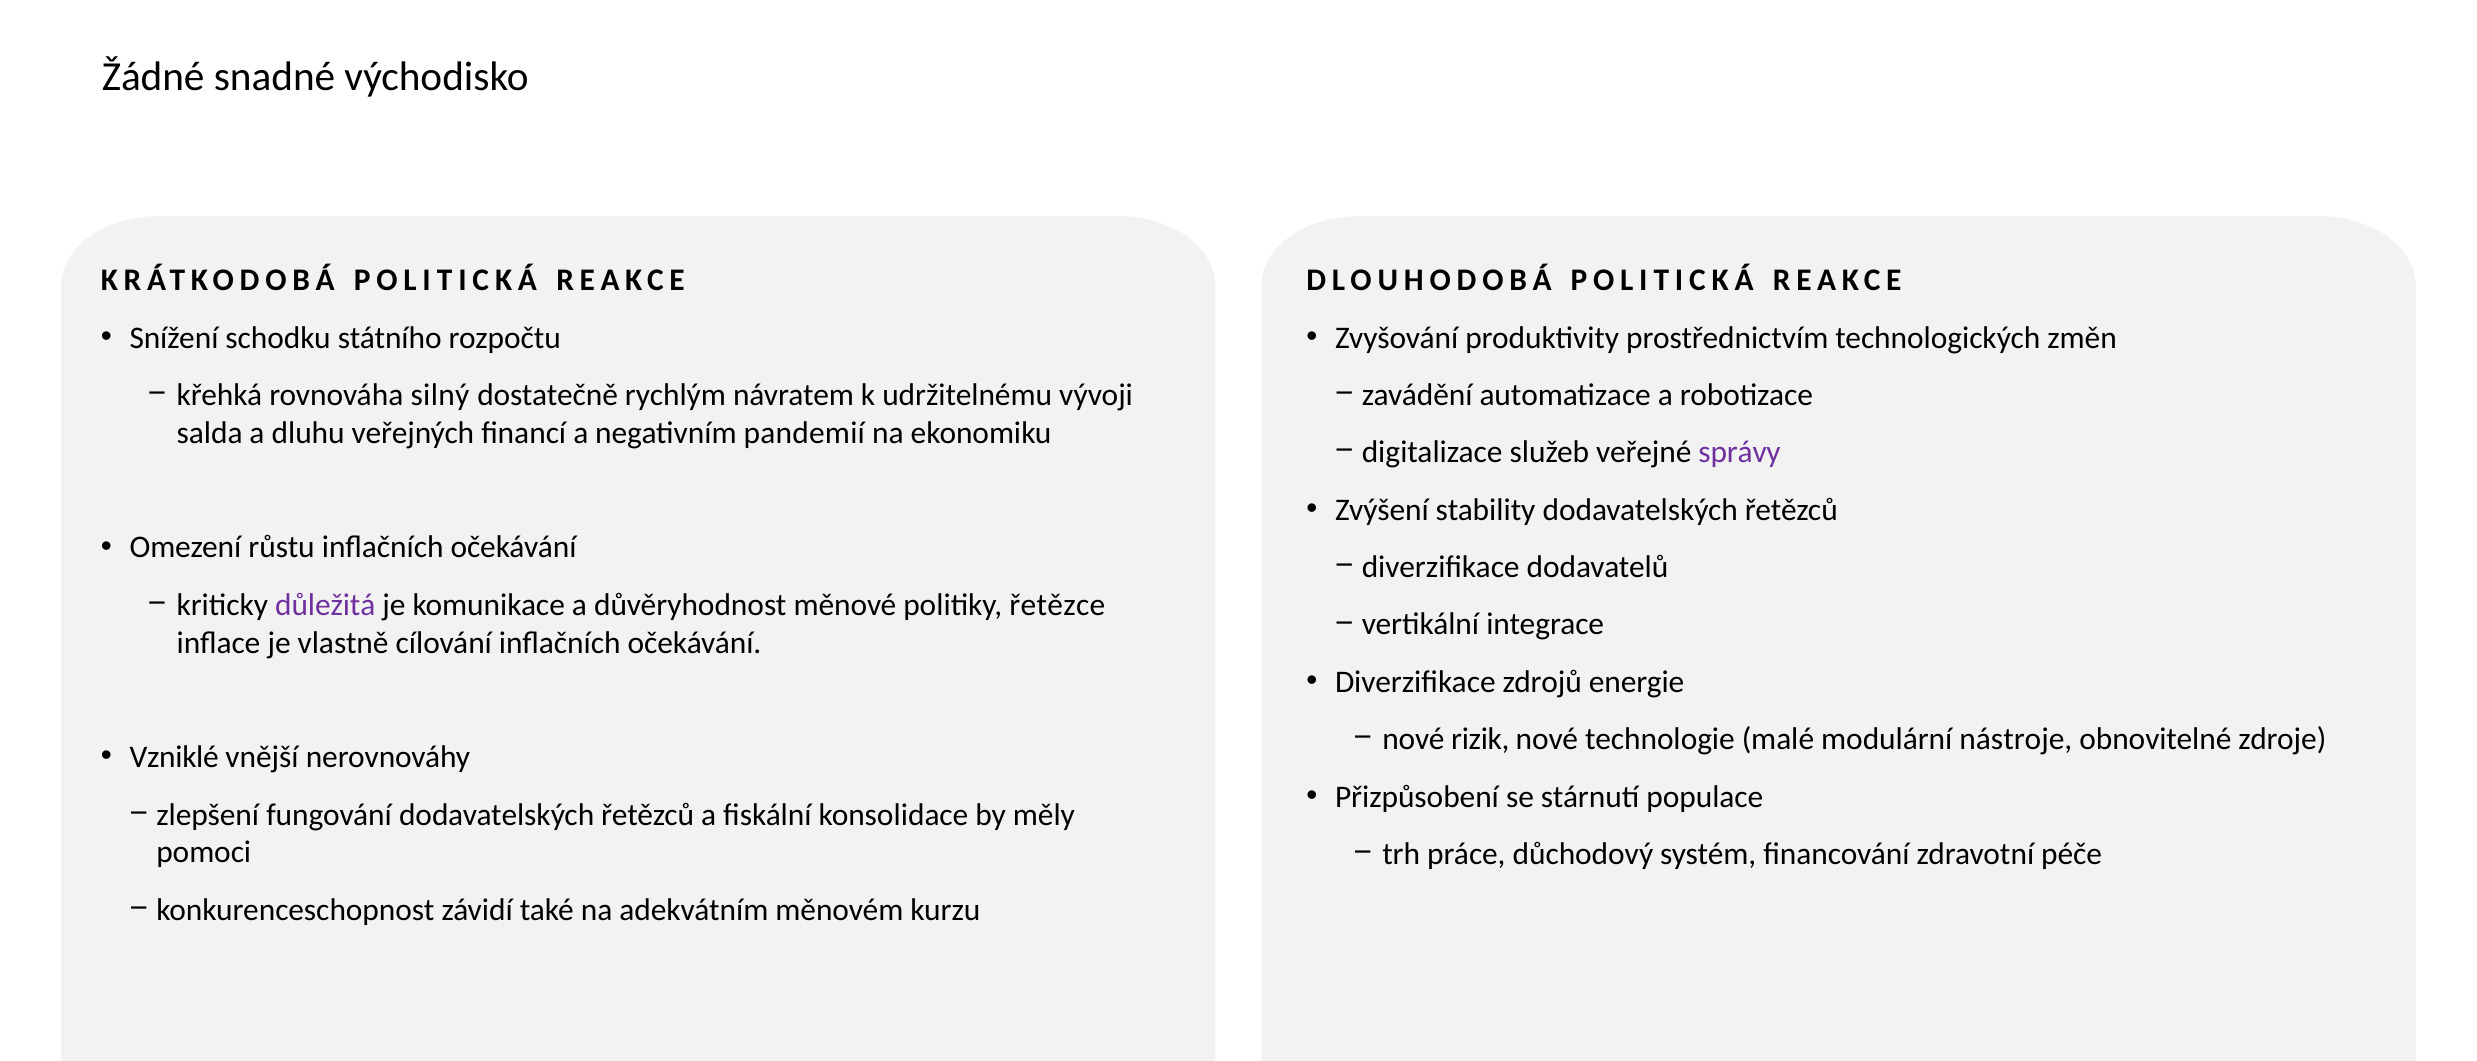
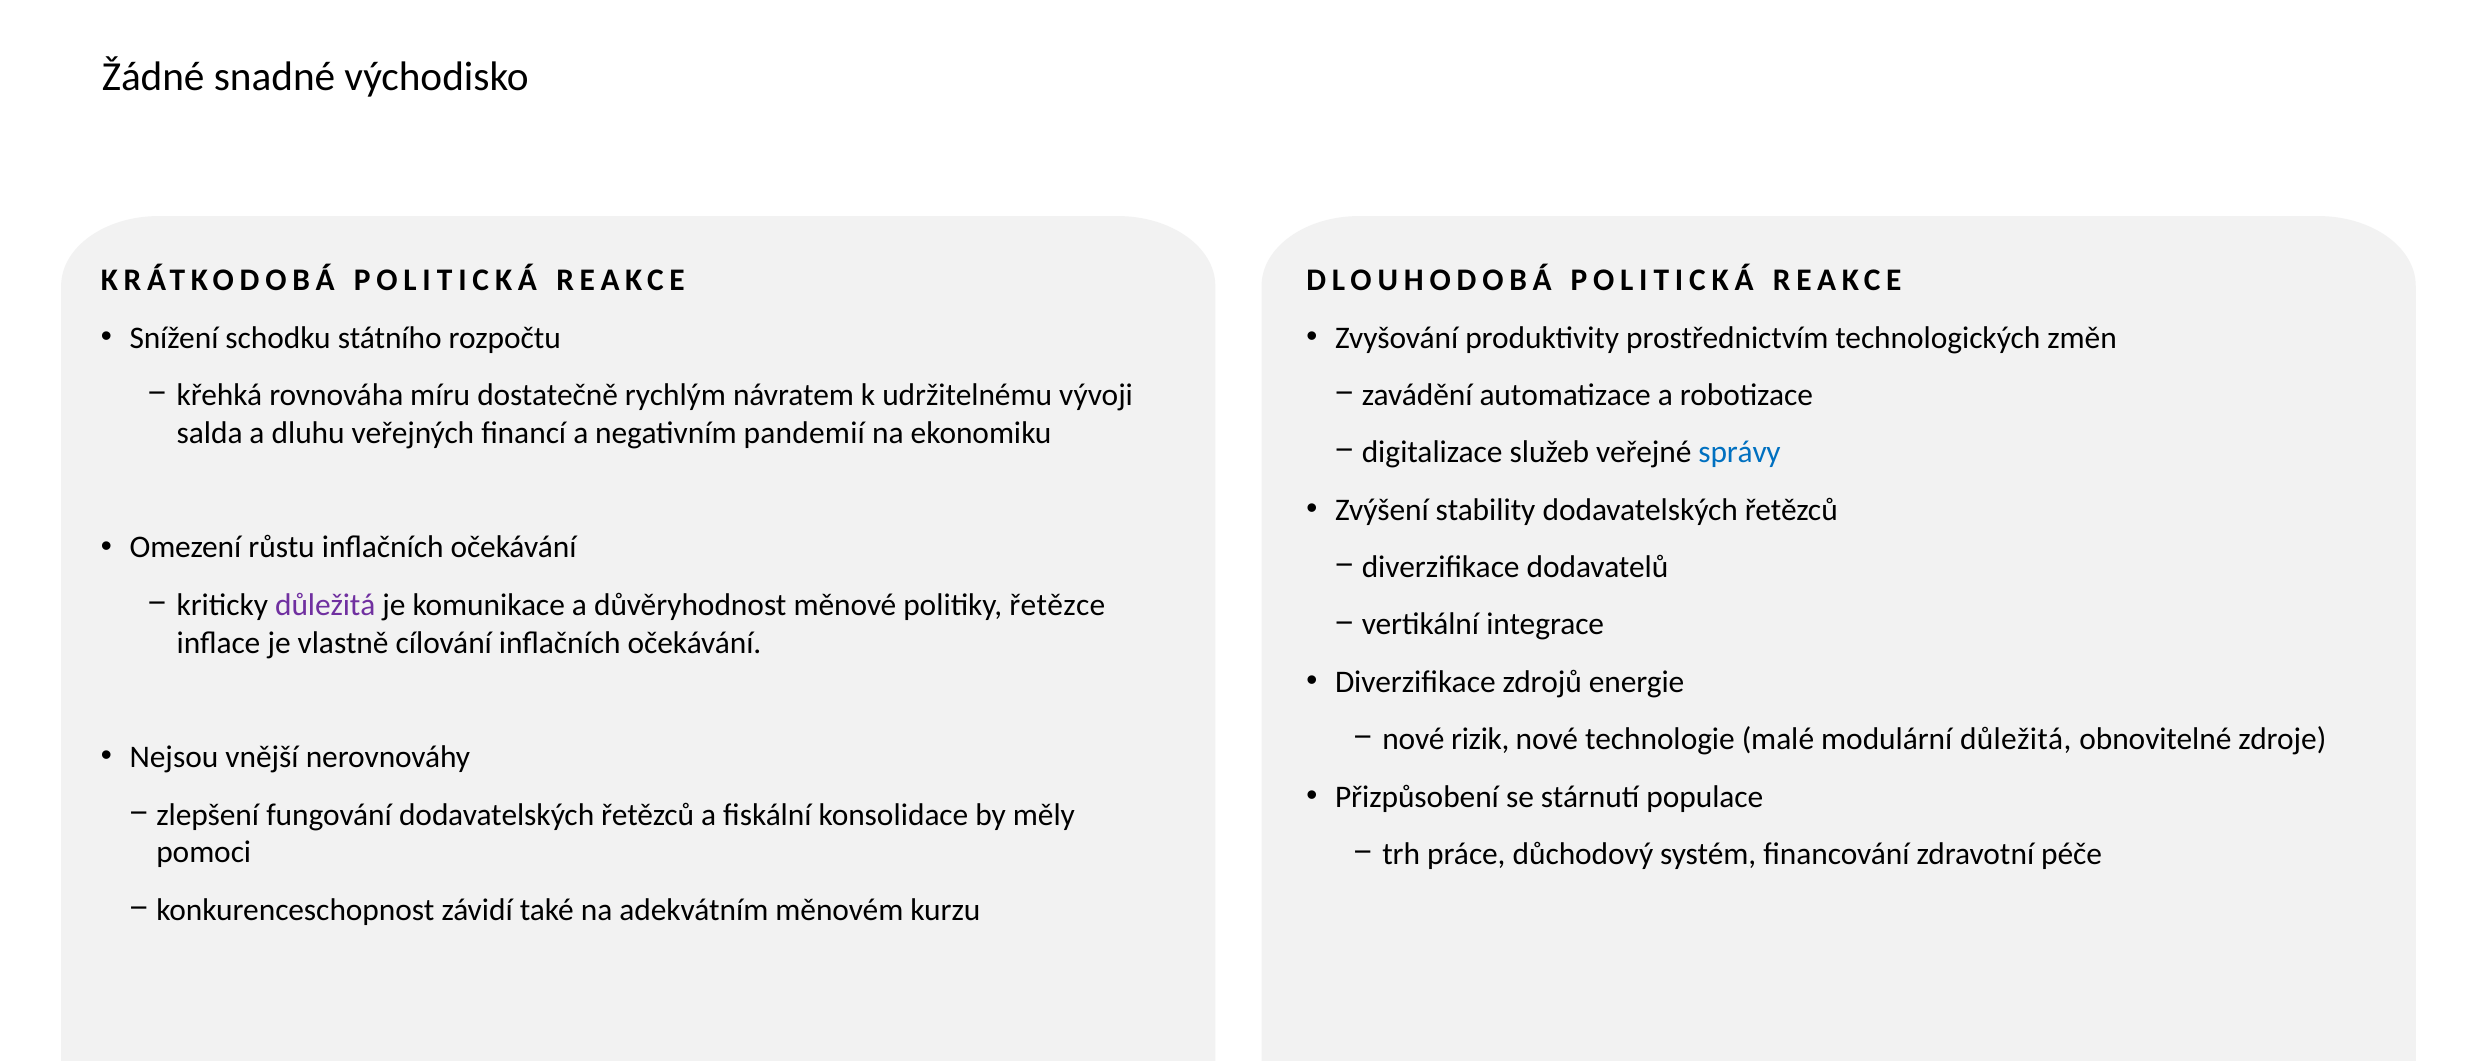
silný: silný -> míru (440, 395)
správy colour: purple -> blue (1740, 453)
modulární nástroje: nástroje -> důležitá (2016, 740)
Vzniklé: Vzniklé -> Nejsou (174, 758)
